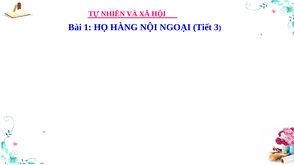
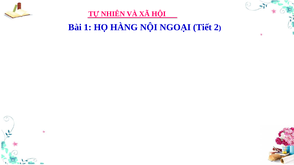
3: 3 -> 2 (216, 27)
